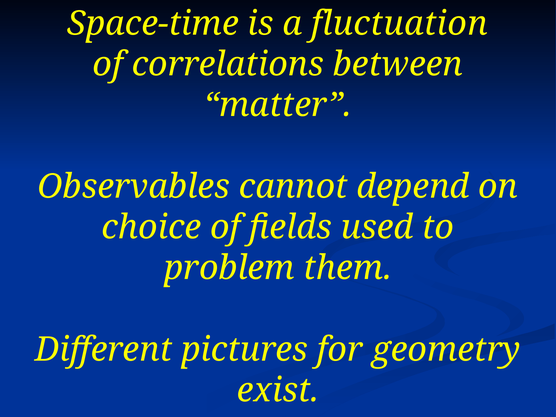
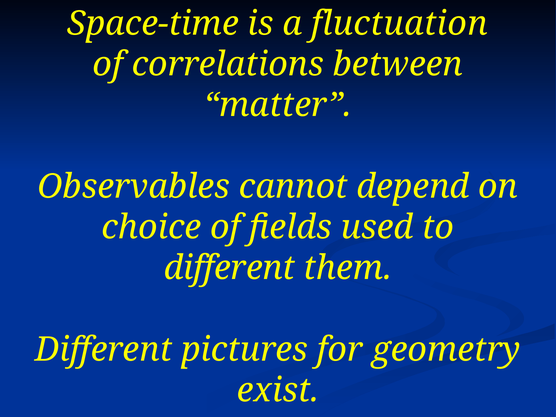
problem: problem -> different (229, 268)
